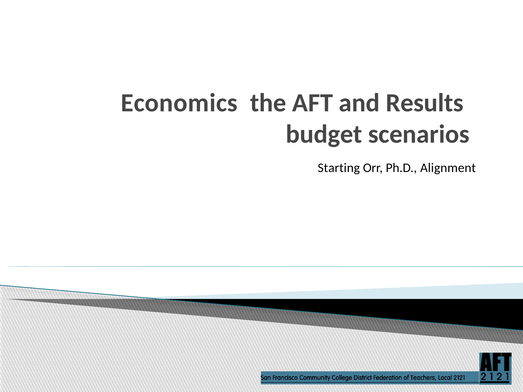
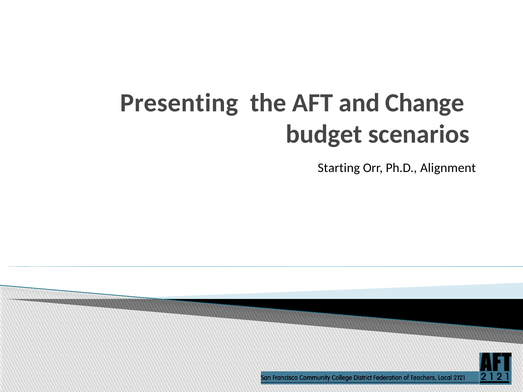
Economics: Economics -> Presenting (179, 103)
Results: Results -> Change (425, 103)
